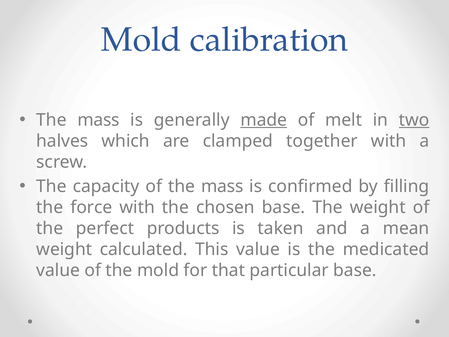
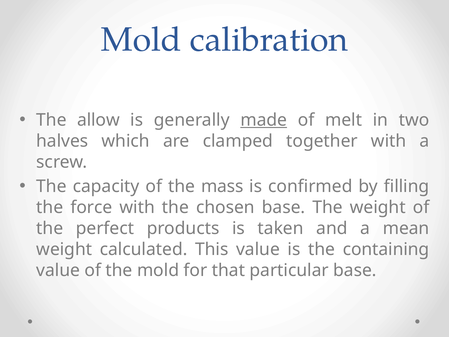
mass: mass -> allow (99, 120)
two underline: present -> none (414, 120)
medicated: medicated -> containing (386, 249)
